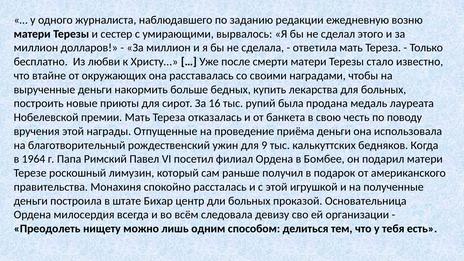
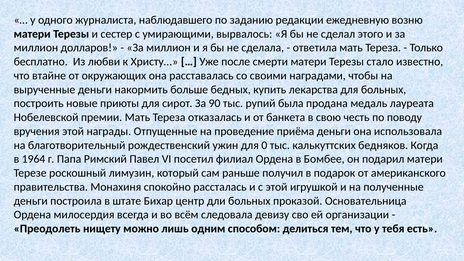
16: 16 -> 90 (215, 103)
9: 9 -> 0 (264, 145)
